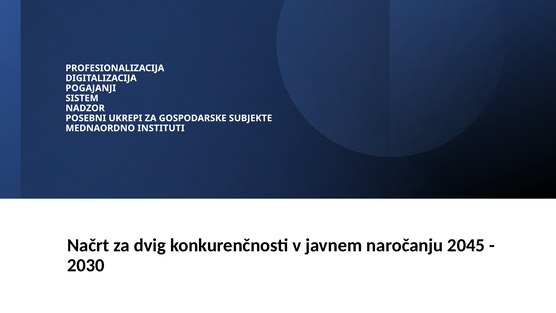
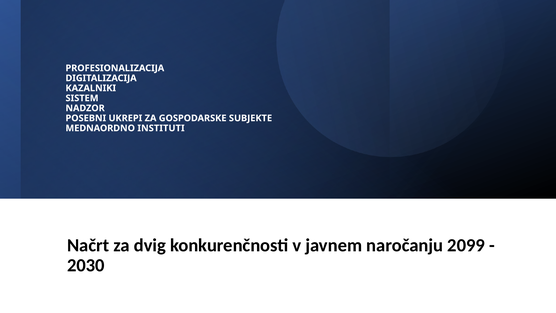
POGAJANJI: POGAJANJI -> KAZALNIKI (91, 88)
2045: 2045 -> 2099 (466, 245)
